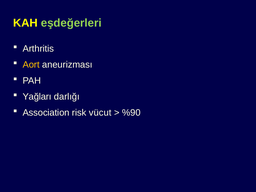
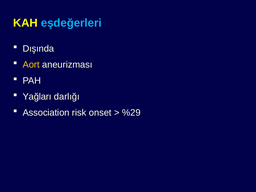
eşdeğerleri colour: light green -> light blue (71, 23)
Arthritis: Arthritis -> Dışında (38, 49)
vücut: vücut -> onset (100, 113)
%90: %90 -> %29 (131, 113)
